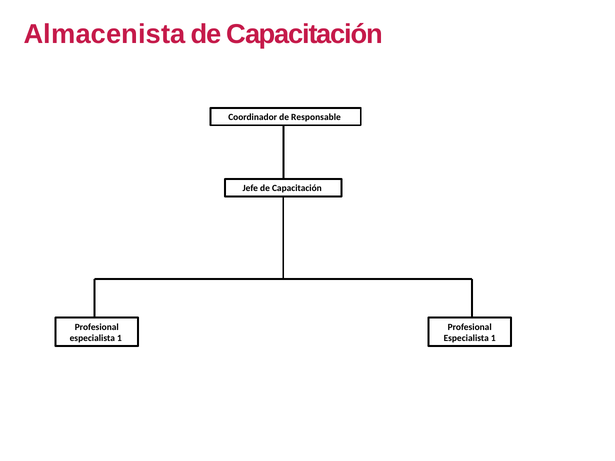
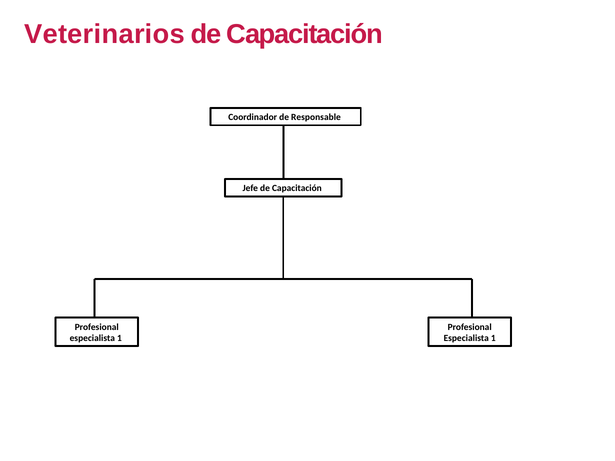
Almacenista: Almacenista -> Veterinarios (105, 34)
